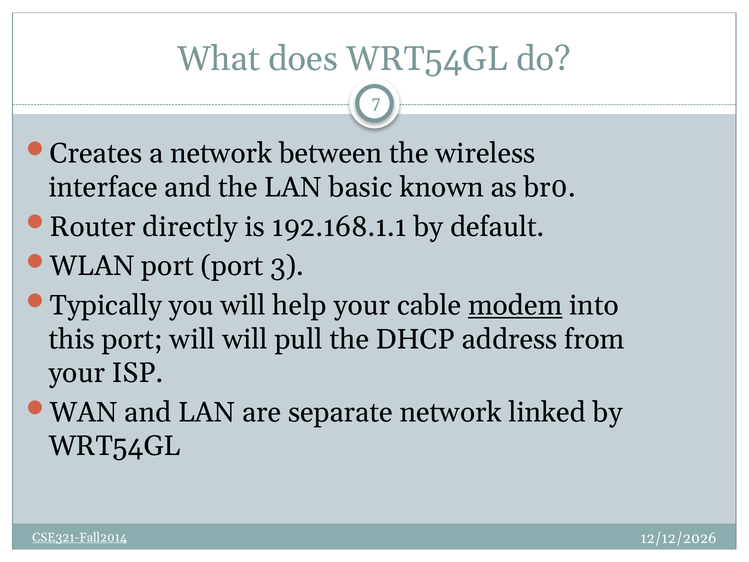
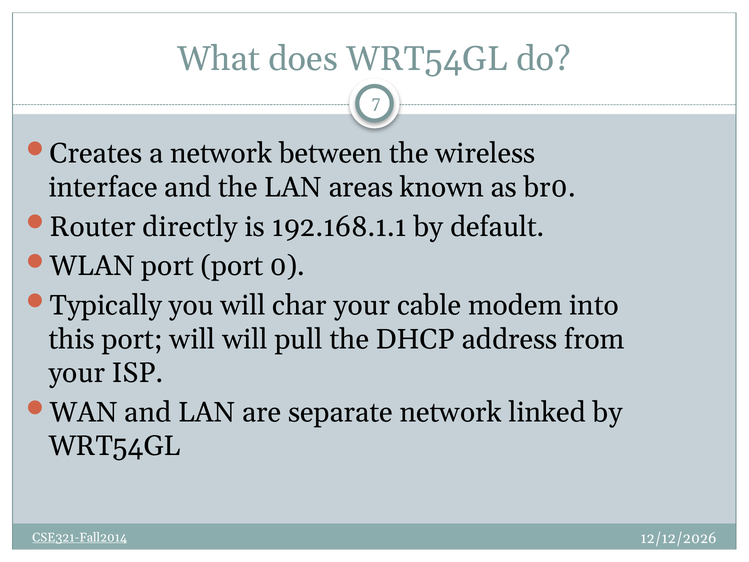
basic: basic -> areas (361, 187)
3: 3 -> 0 (287, 266)
help: help -> char (300, 305)
modem underline: present -> none (515, 305)
